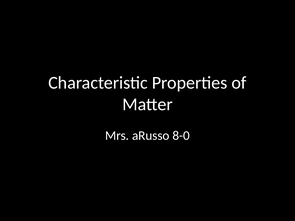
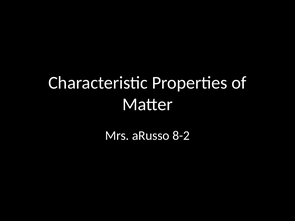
8-0: 8-0 -> 8-2 (181, 136)
